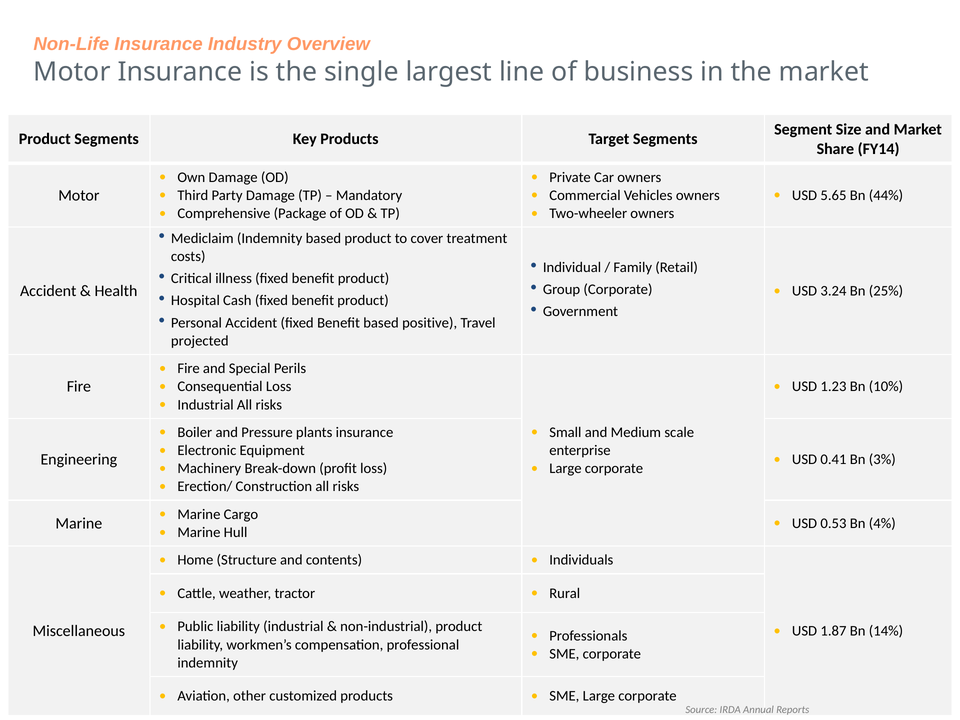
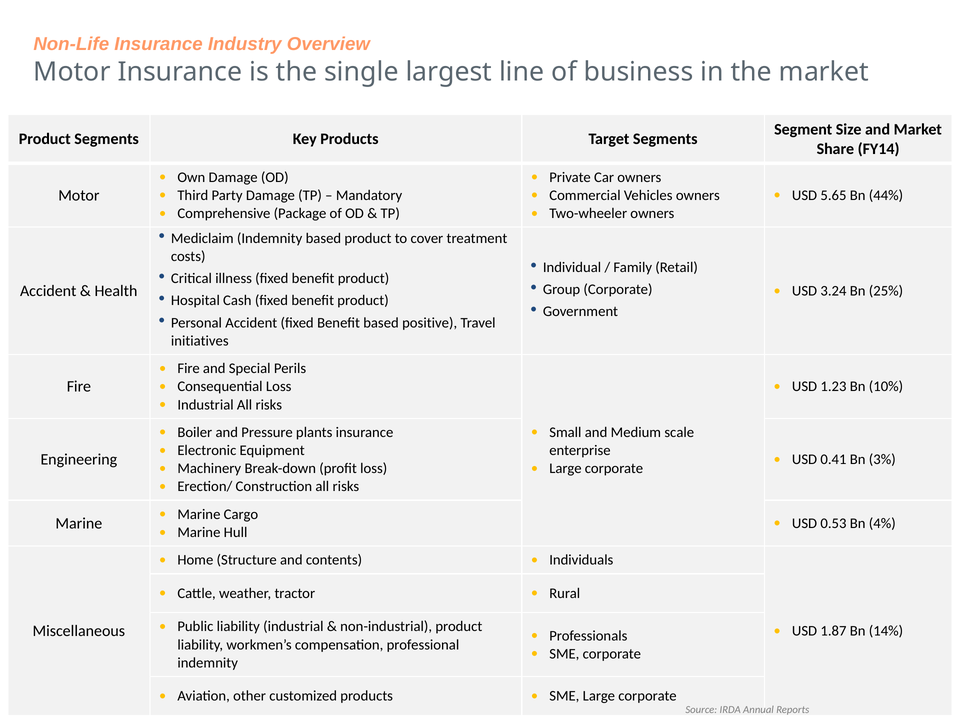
projected: projected -> initiatives (200, 341)
